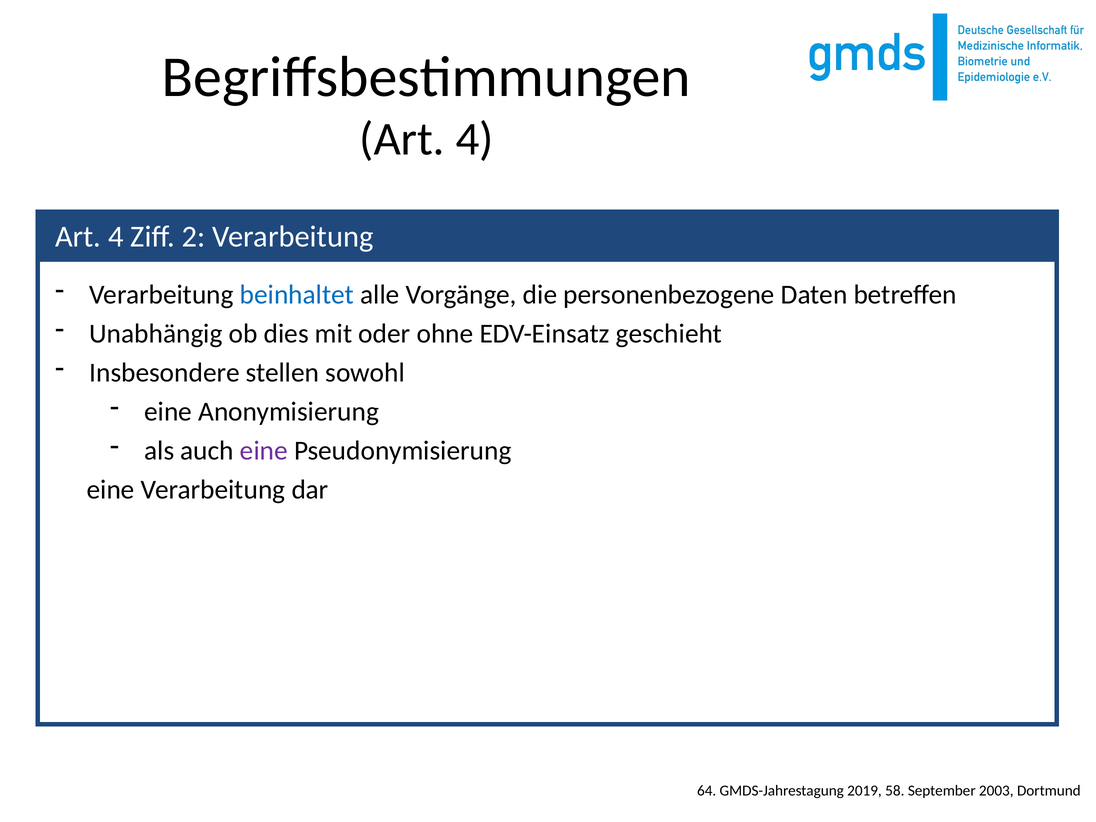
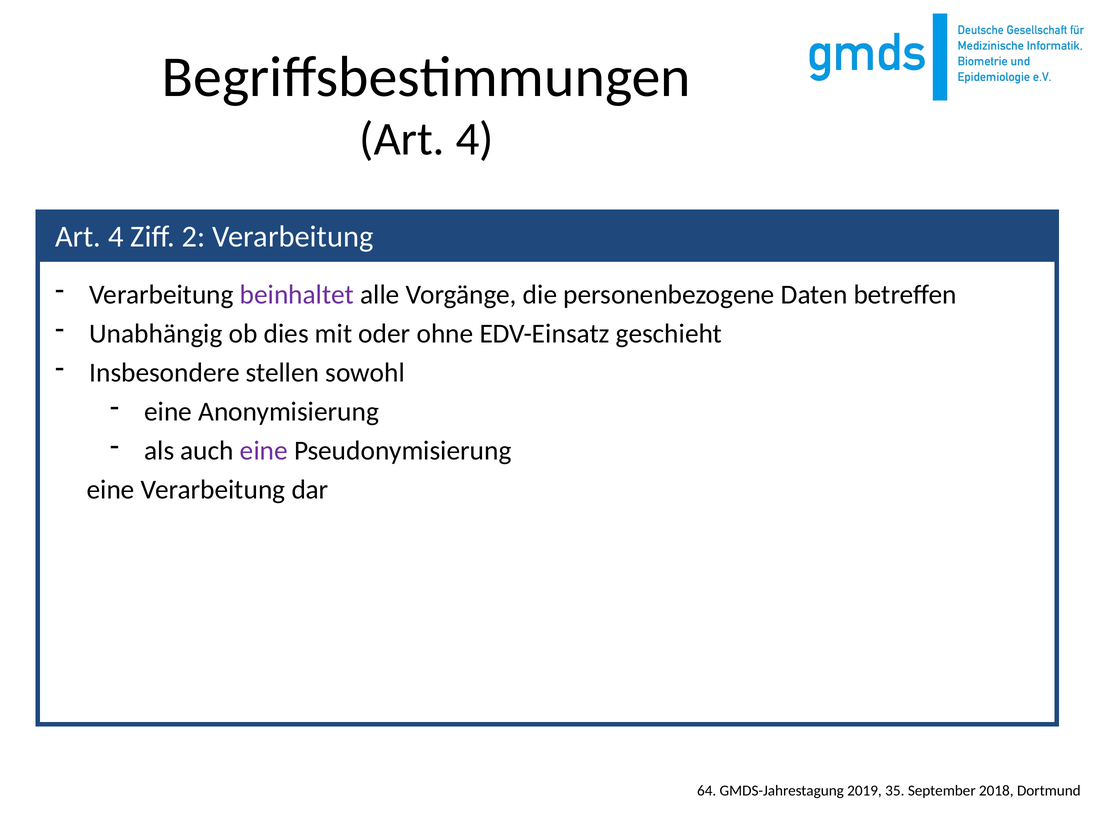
beinhaltet colour: blue -> purple (297, 295)
58: 58 -> 35 (895, 791)
2003: 2003 -> 2018 (996, 791)
